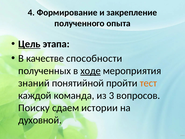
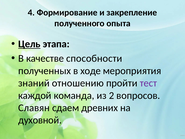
ходе underline: present -> none (91, 71)
понятийной: понятийной -> отношению (78, 83)
тест colour: orange -> purple (148, 83)
3: 3 -> 2 (111, 95)
Поиску: Поиску -> Славян (34, 108)
истории: истории -> древних (100, 108)
